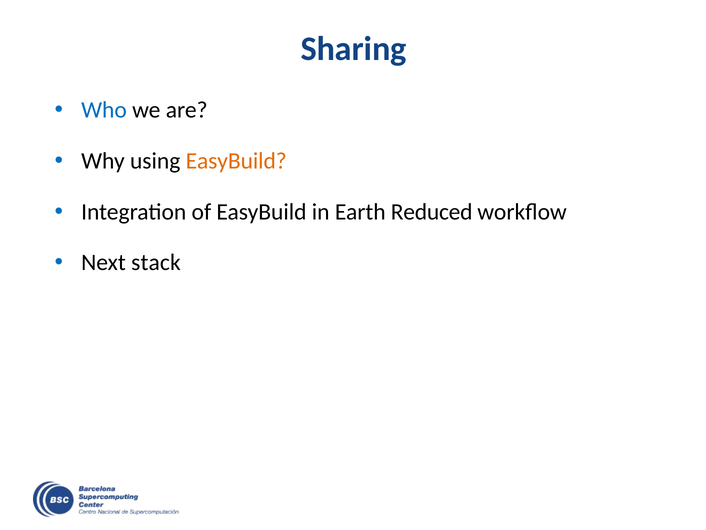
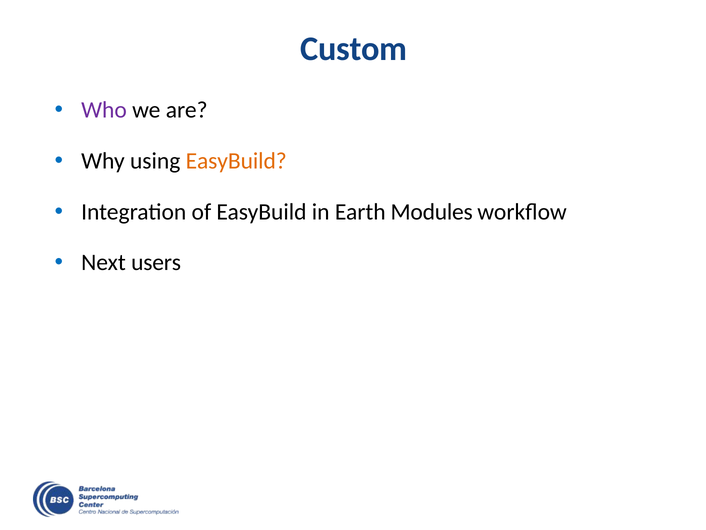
Sharing: Sharing -> Custom (354, 49)
Who colour: blue -> purple (104, 110)
Reduced: Reduced -> Modules (432, 212)
stack: stack -> users (156, 262)
